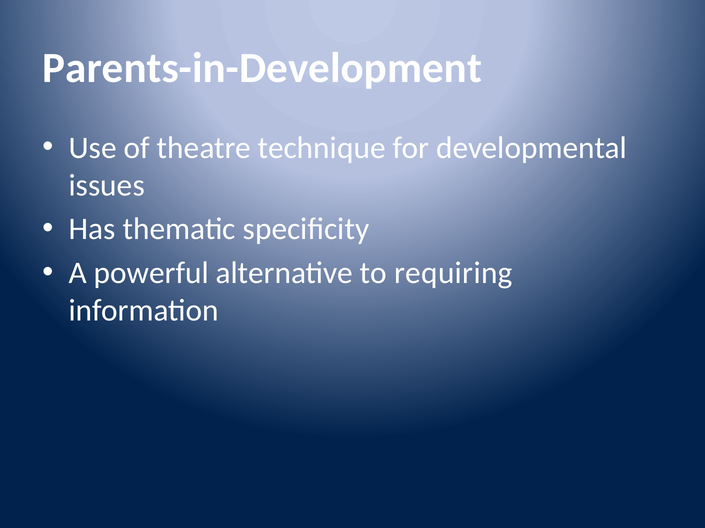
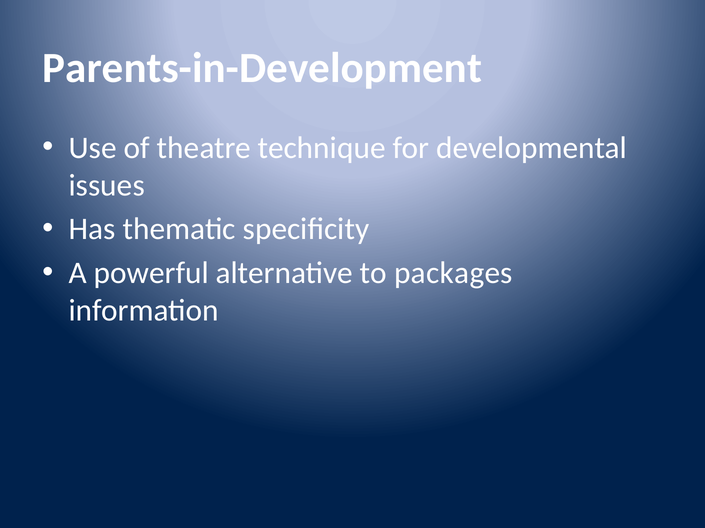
requiring: requiring -> packages (453, 273)
